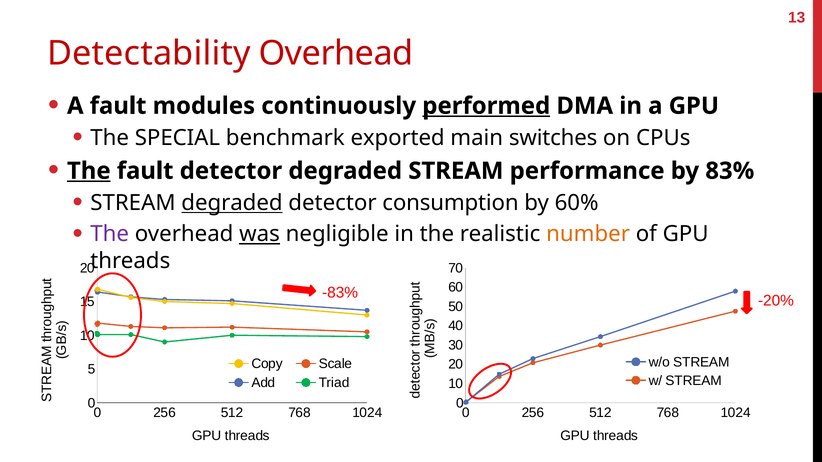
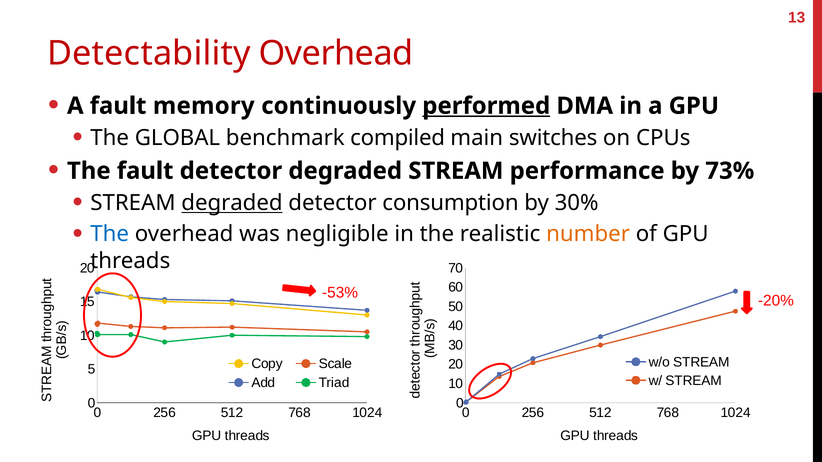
modules: modules -> memory (204, 106)
SPECIAL: SPECIAL -> GLOBAL (177, 138)
exported: exported -> compiled (398, 138)
The underline: present -> none (89, 171)
83%: 83% -> 73% (730, 171)
60%: 60% -> 30% (577, 203)
The colour: purple -> blue (110, 234)
was underline: present -> none (260, 234)
-83%: -83% -> -53% (340, 293)
